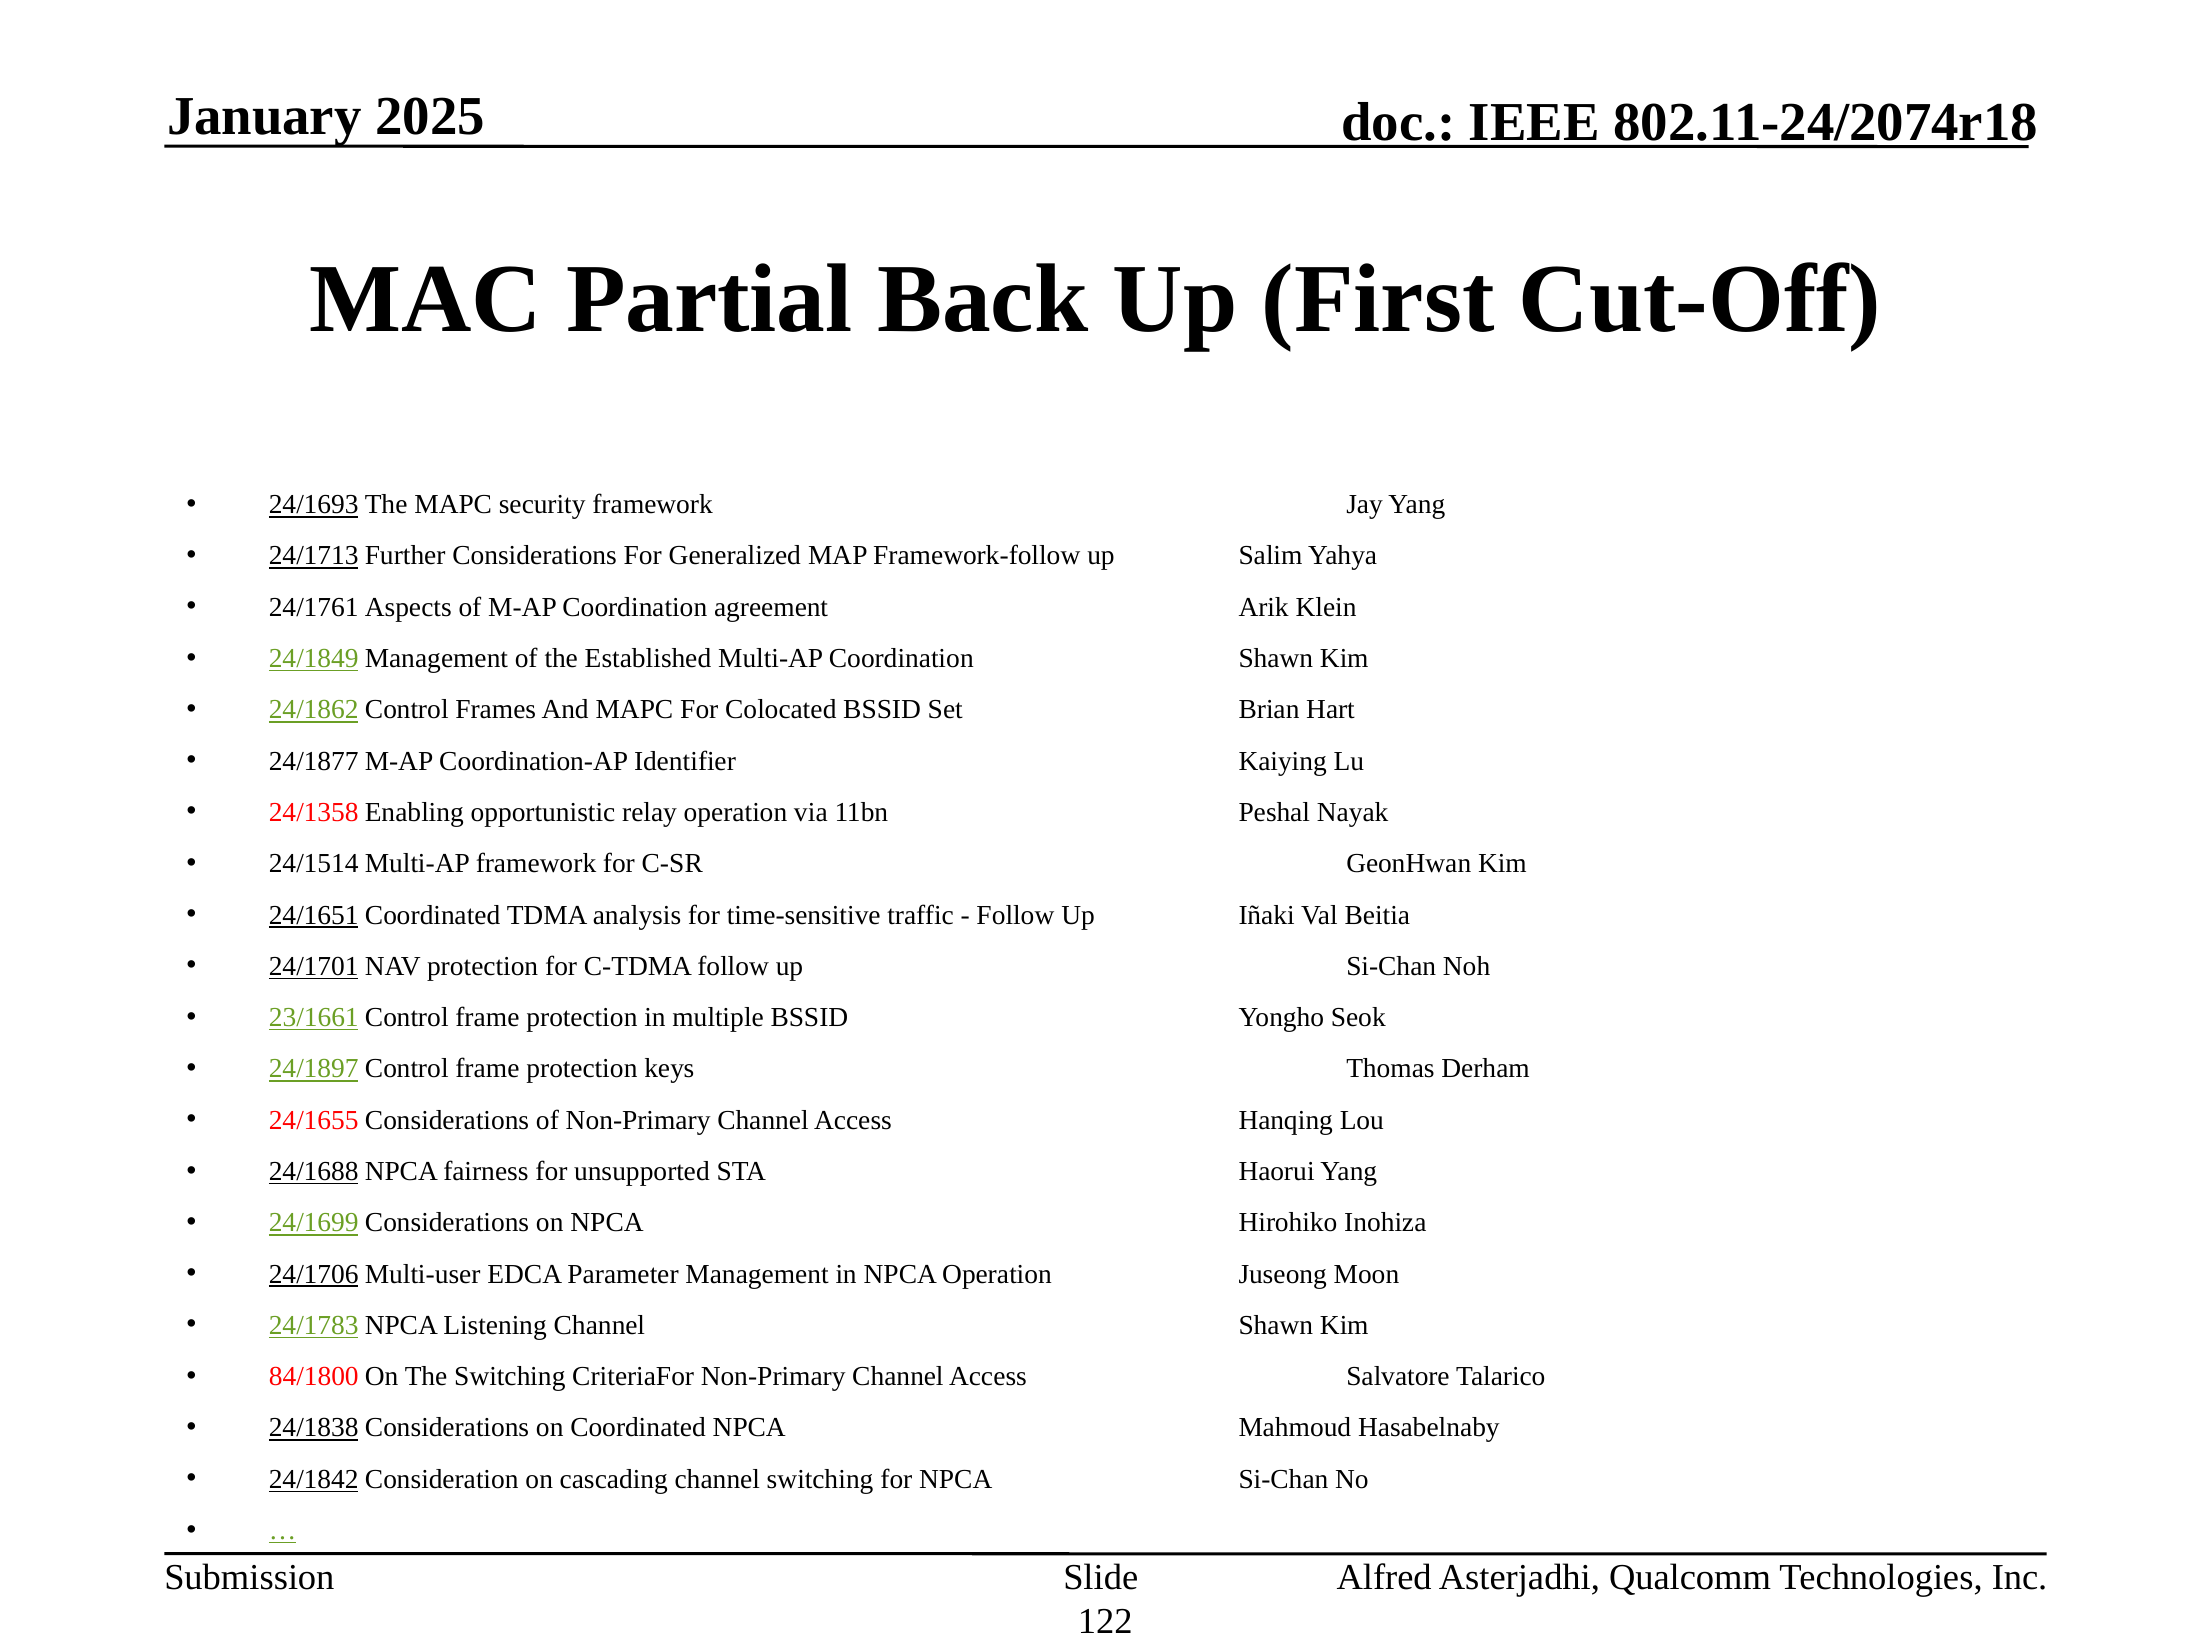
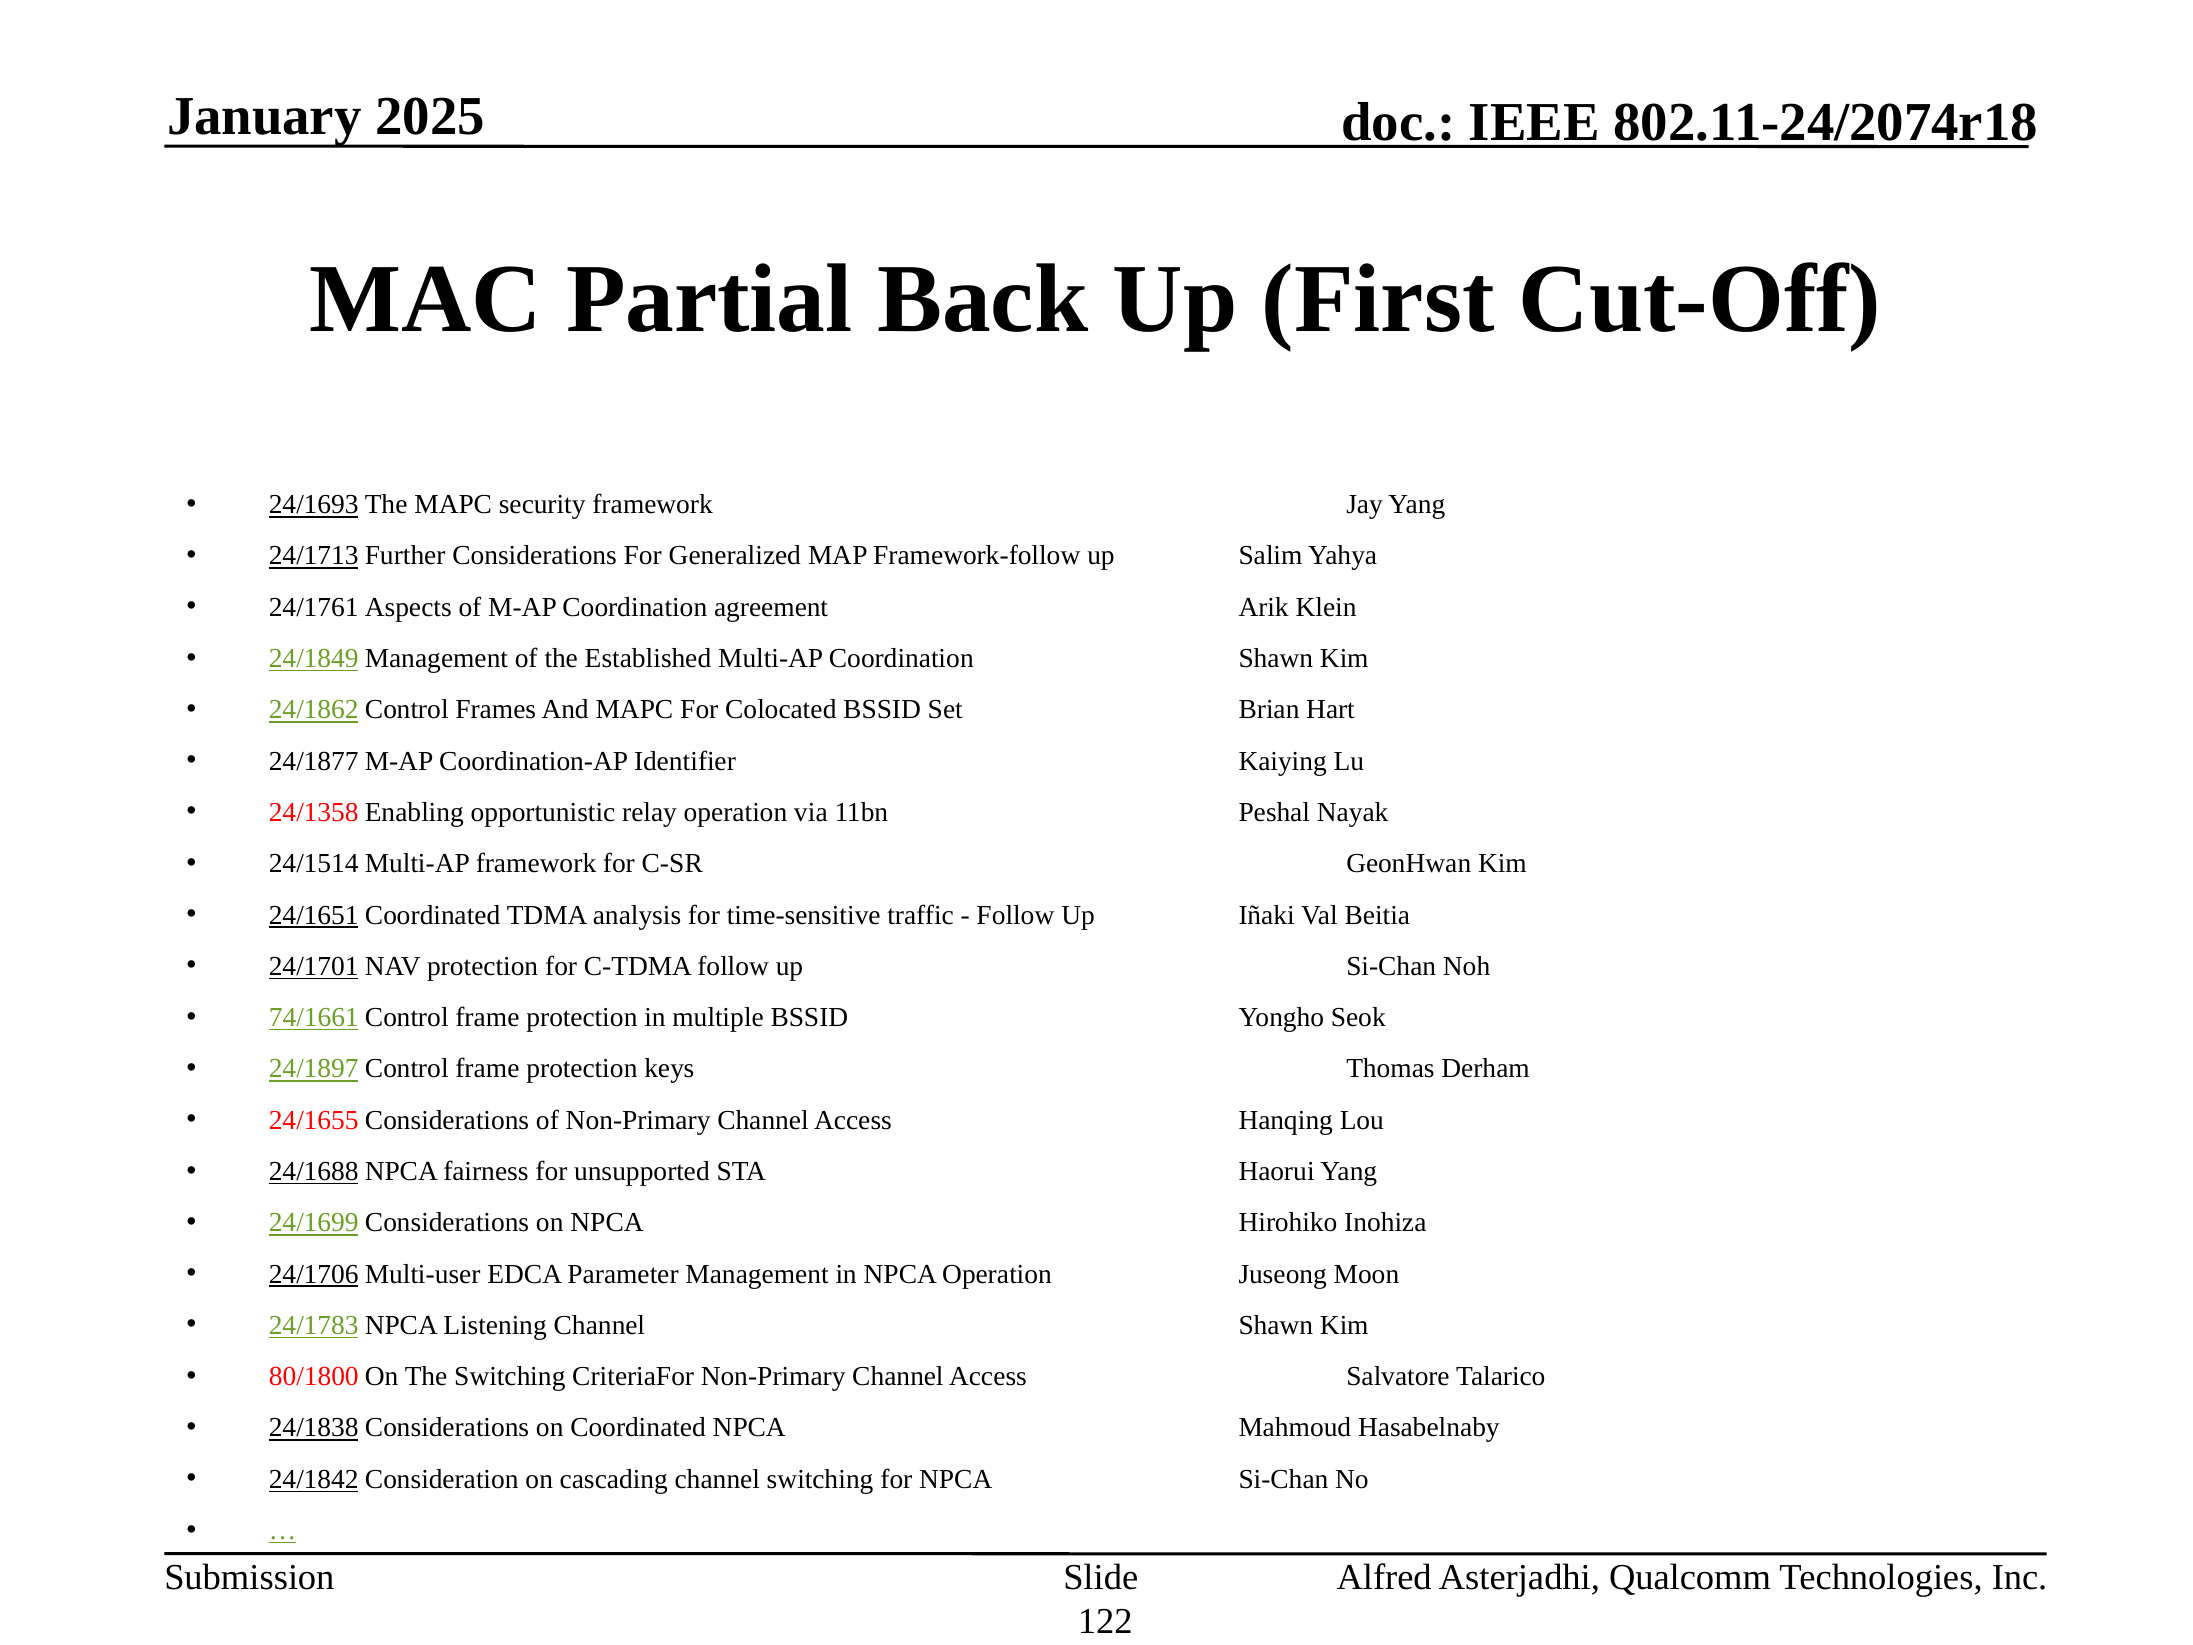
23/1661: 23/1661 -> 74/1661 (314, 1017)
84/1800: 84/1800 -> 80/1800 (314, 1376)
